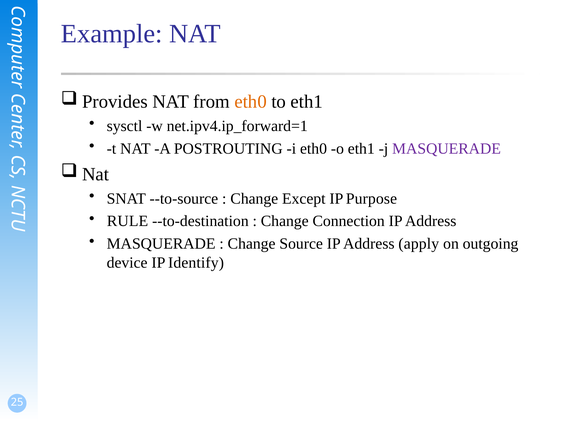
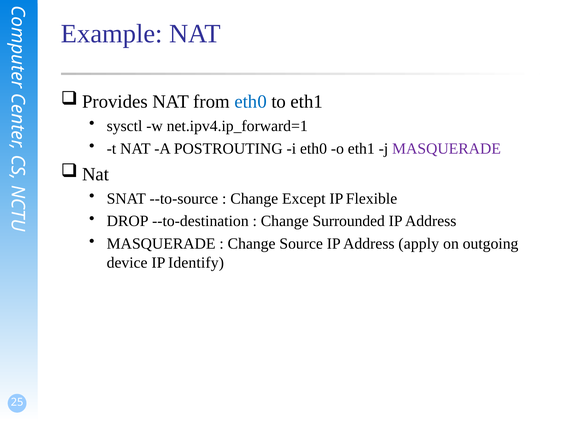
eth0 colour: orange -> blue (251, 102)
Purpose: Purpose -> Flexible (372, 199)
RULE: RULE -> DROP (128, 221)
Connection: Connection -> Surrounded (349, 221)
